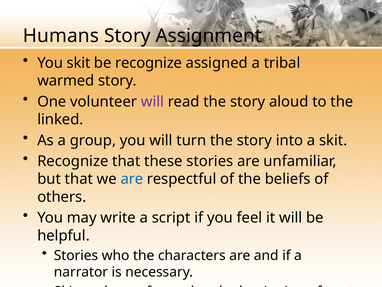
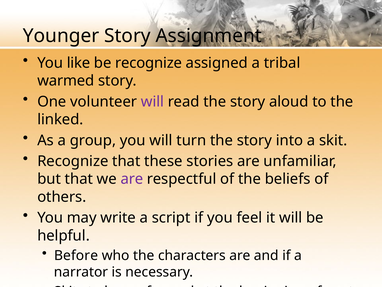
Humans: Humans -> Younger (61, 36)
You skit: skit -> like (79, 63)
are colour: blue -> purple (132, 179)
Stories: Stories -> Before (76, 255)
